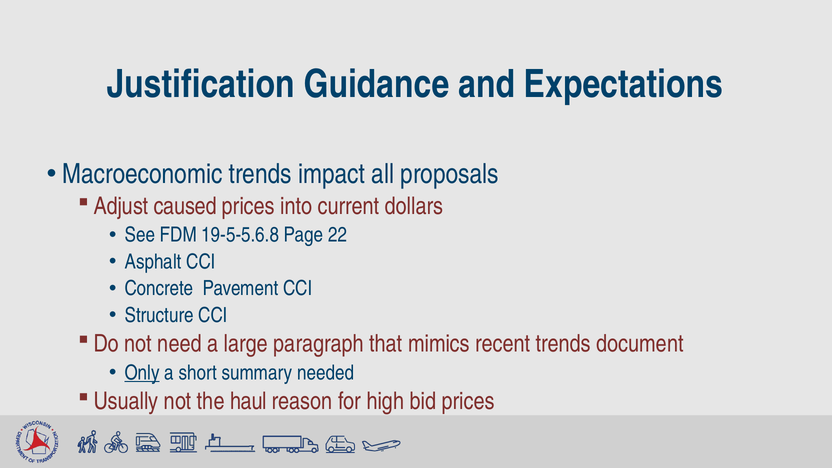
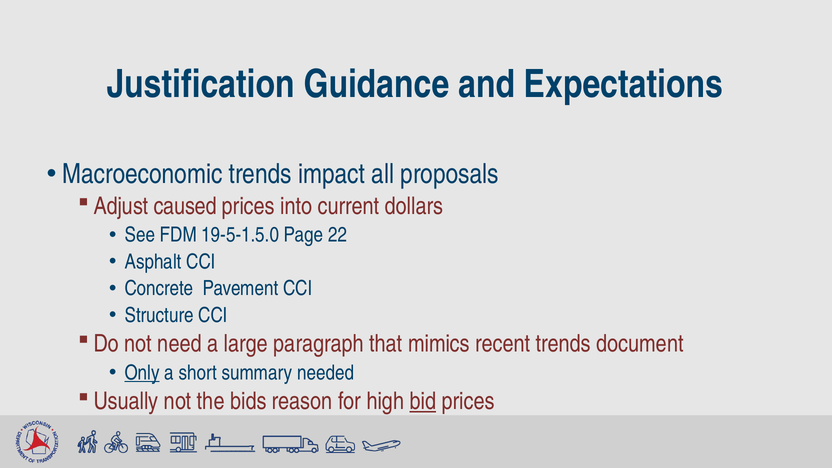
19-5-5.6.8: 19-5-5.6.8 -> 19-5-1.5.0 (240, 235)
haul: haul -> bids (248, 401)
bid underline: none -> present (423, 401)
